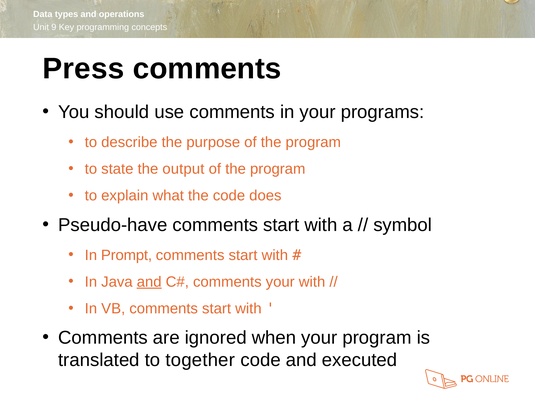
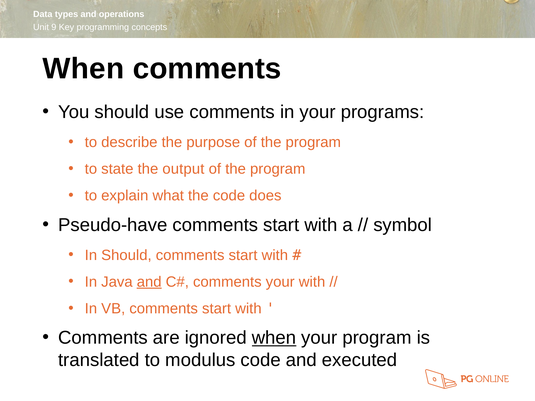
Press: Press -> When (83, 69)
In Prompt: Prompt -> Should (126, 255)
when underline: none -> present (274, 338)
together: together -> modulus (200, 360)
